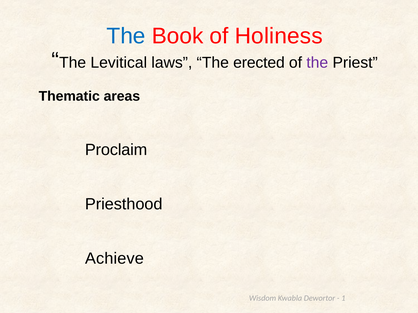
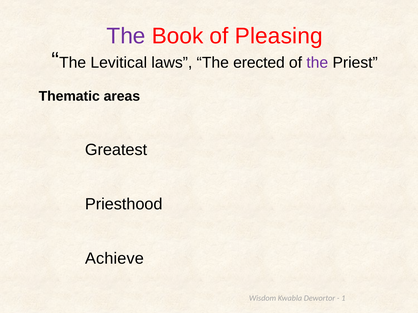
The colour: blue -> purple (126, 36)
Holiness: Holiness -> Pleasing (279, 36)
Proclaim: Proclaim -> Greatest (116, 150)
